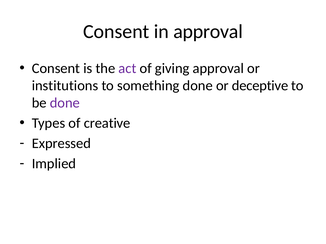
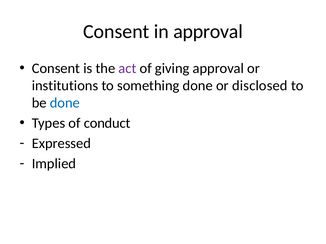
deceptive: deceptive -> disclosed (260, 86)
done colour: purple -> blue (65, 103)
creative: creative -> conduct (107, 123)
